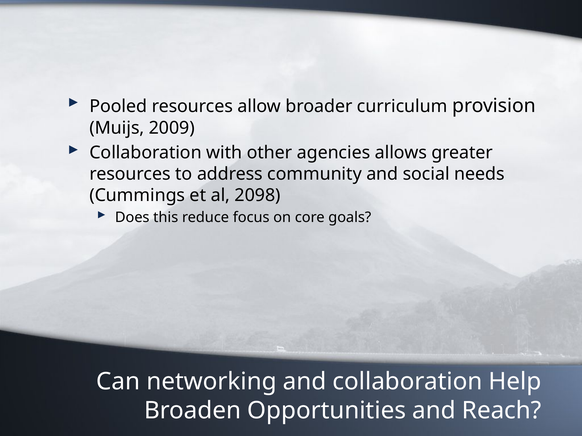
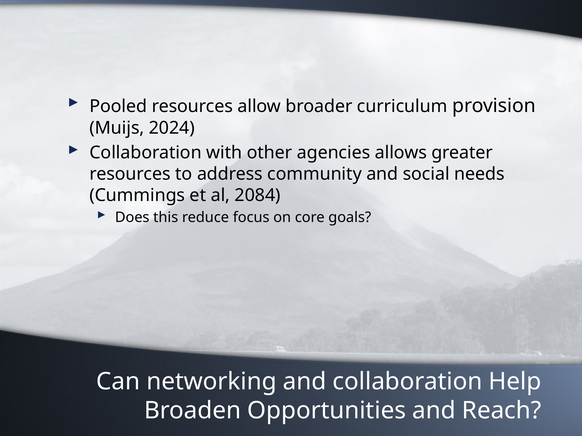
2009: 2009 -> 2024 (172, 128)
2098: 2098 -> 2084 (258, 196)
